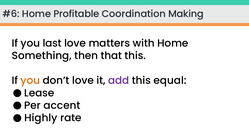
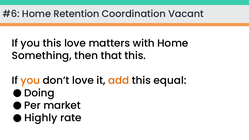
Profitable: Profitable -> Retention (76, 14)
Making: Making -> Vacant (186, 14)
you last: last -> this (52, 43)
add colour: purple -> orange (119, 81)
Lease: Lease -> Doing (39, 93)
accent: accent -> market (62, 105)
